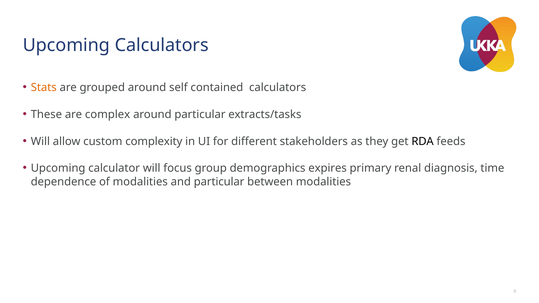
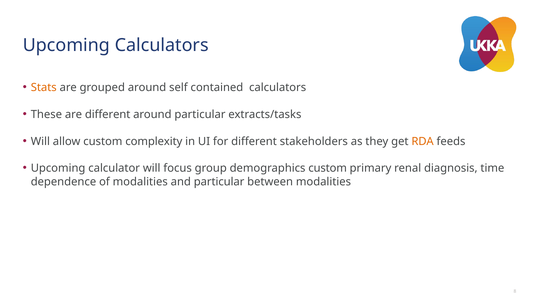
are complex: complex -> different (108, 114)
RDA colour: black -> orange (423, 141)
demographics expires: expires -> custom (328, 168)
